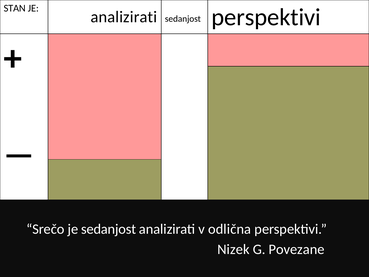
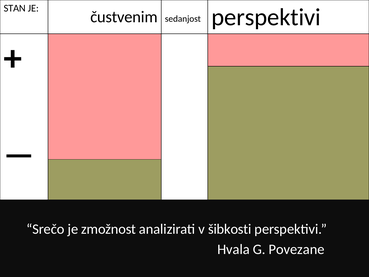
analizirati: analizirati -> čustvenim (124, 17)
je sedanjost: sedanjost -> zmožnost (109, 229)
odlična: odlična -> šibkosti (230, 229)
Nizek: Nizek -> Hvala (233, 249)
